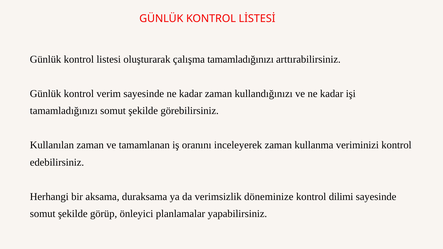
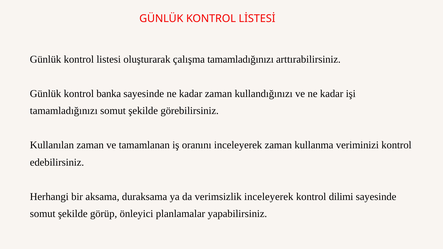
verim: verim -> banka (109, 94)
verimsizlik döneminize: döneminize -> inceleyerek (269, 197)
